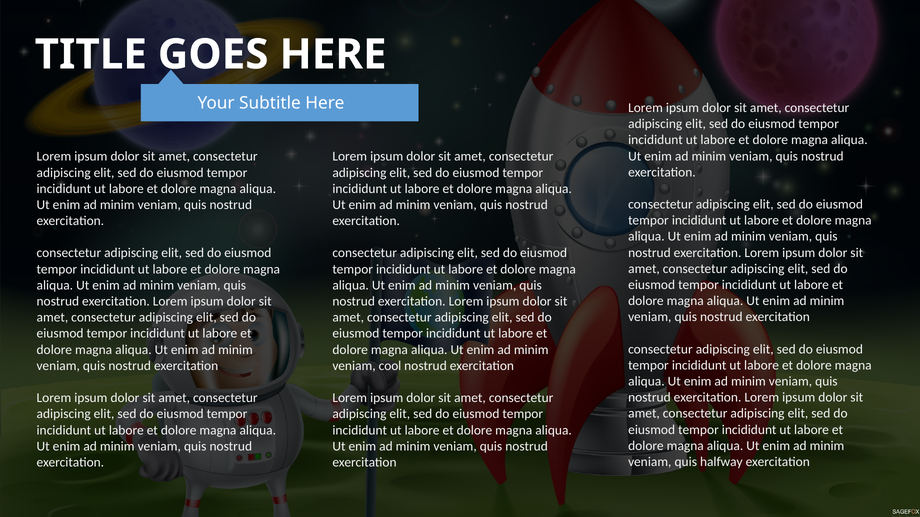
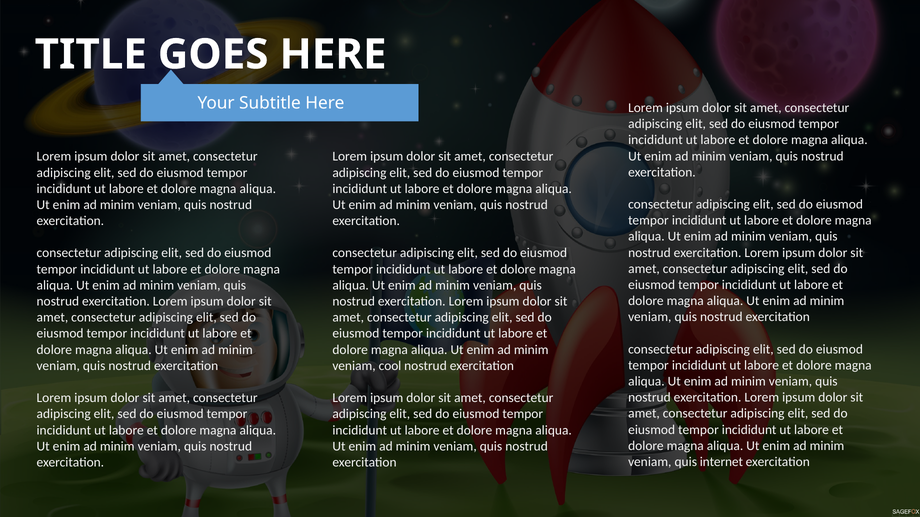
halfway: halfway -> internet (721, 462)
